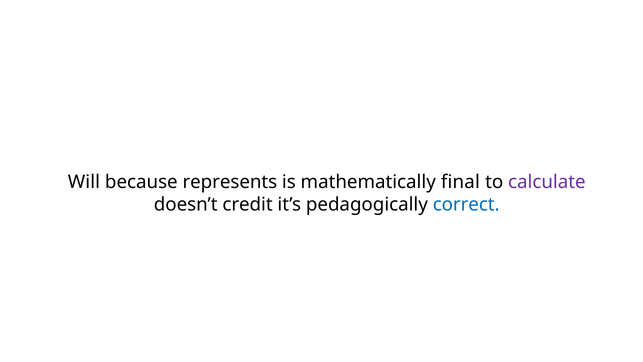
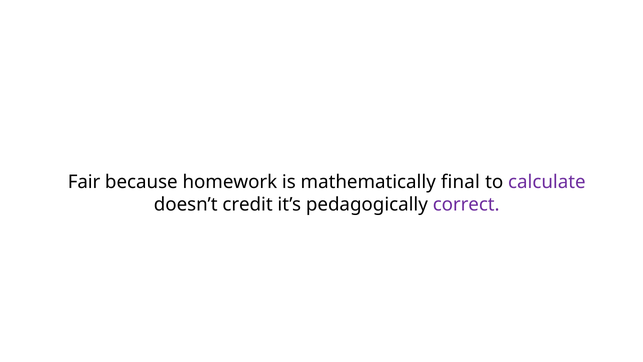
Will: Will -> Fair (84, 182)
represents: represents -> homework (230, 182)
correct colour: blue -> purple (466, 204)
